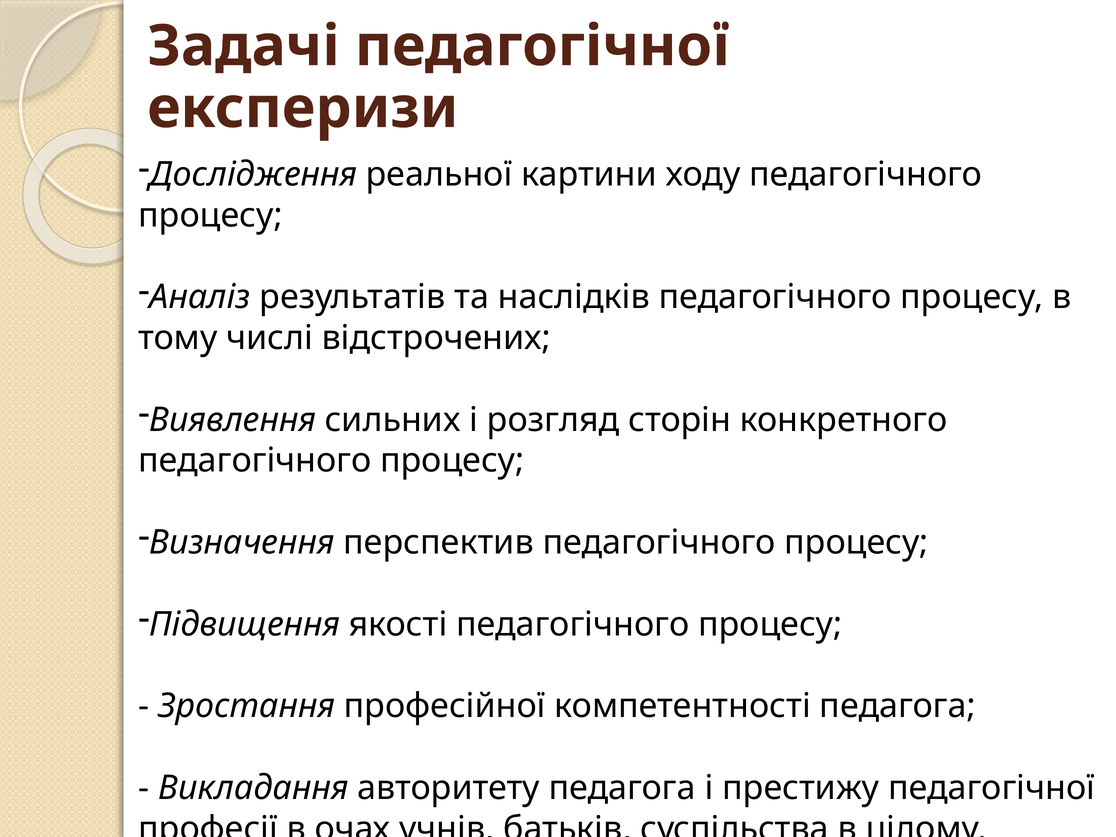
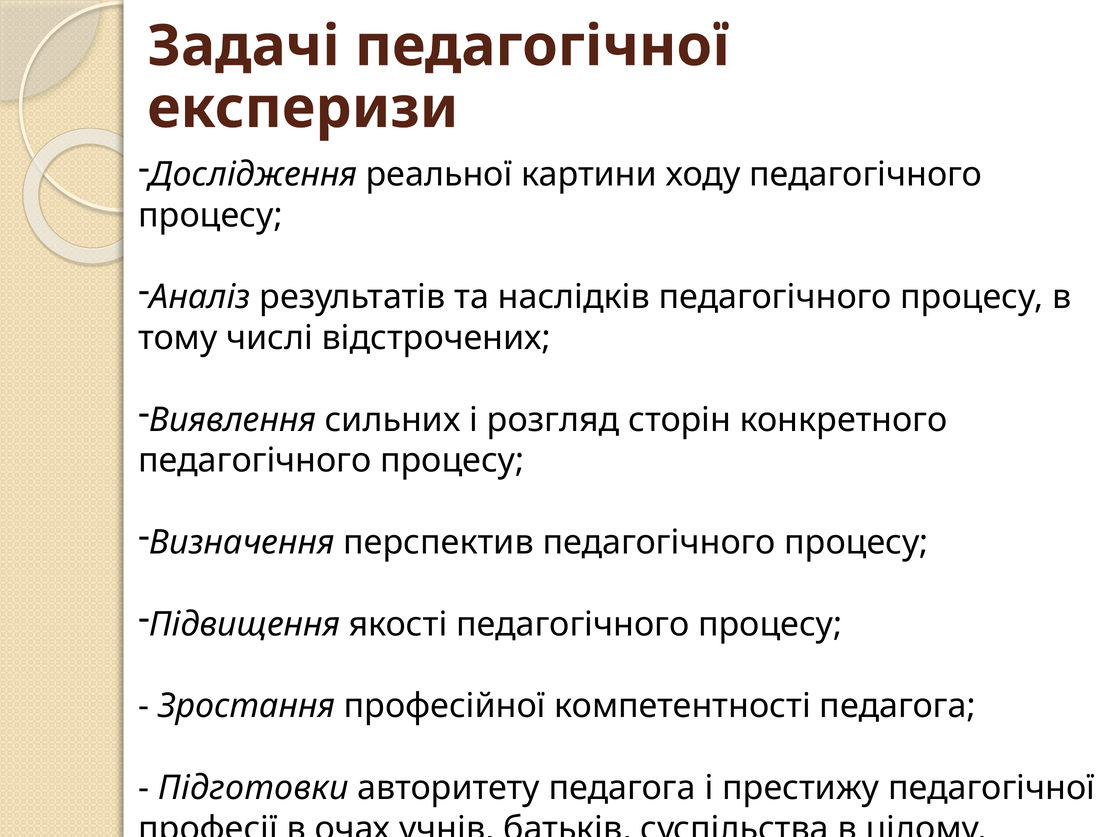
Викладання: Викладання -> Підготовки (253, 788)
